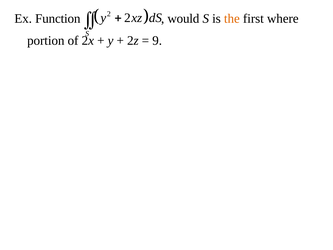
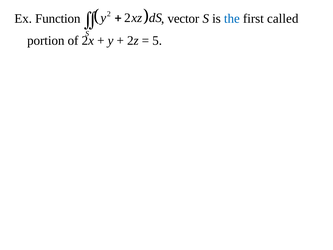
would: would -> vector (183, 19)
the colour: orange -> blue (232, 19)
where: where -> called (283, 19)
9: 9 -> 5 (157, 41)
